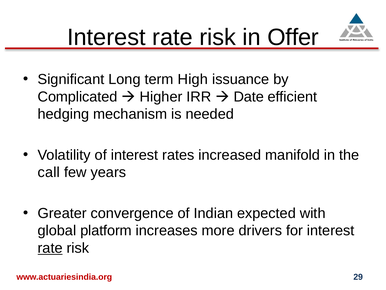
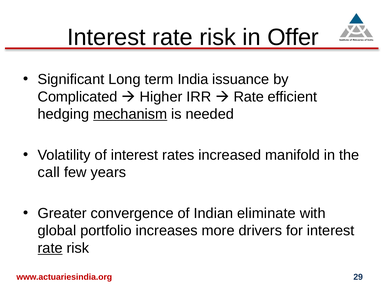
High: High -> India (193, 79)
Date: Date -> Rate (249, 97)
mechanism underline: none -> present (130, 114)
expected: expected -> eliminate (266, 213)
platform: platform -> portfolio (106, 230)
